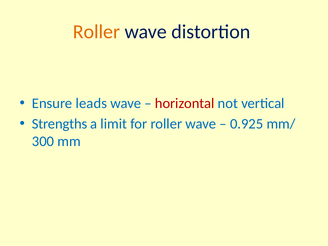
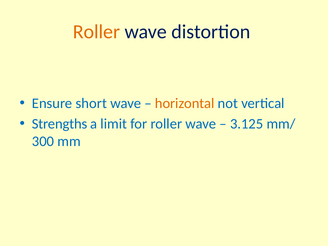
leads: leads -> short (91, 103)
horizontal colour: red -> orange (185, 103)
0.925: 0.925 -> 3.125 (247, 124)
